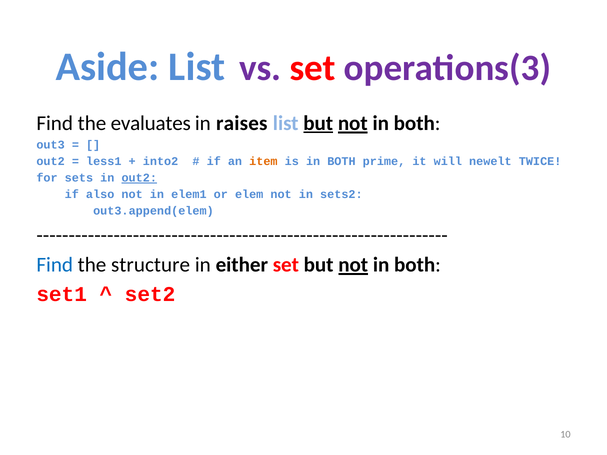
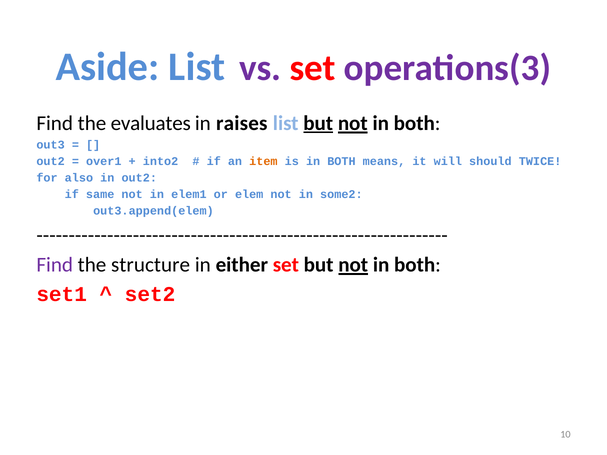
less1: less1 -> over1 (104, 161)
prime: prime -> means (384, 161)
newelt: newelt -> should (490, 161)
sets: sets -> also (79, 178)
out2 underline: present -> none (139, 178)
also: also -> same (100, 195)
sets2: sets2 -> some2 (341, 195)
Find colour: blue -> purple (55, 265)
